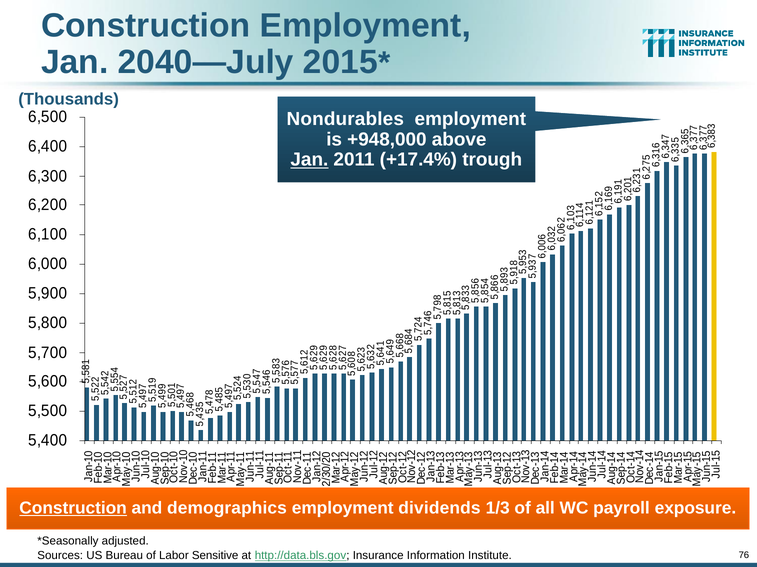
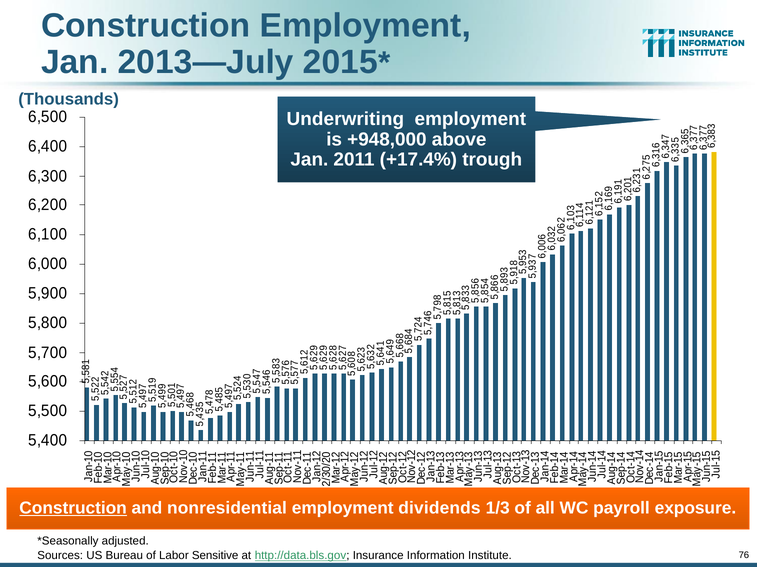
2040—July: 2040—July -> 2013—July (206, 62)
Nondurables: Nondurables -> Underwriting (345, 119)
Jan underline: present -> none (309, 160)
demographics: demographics -> nonresidential (227, 509)
